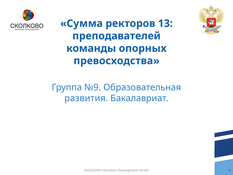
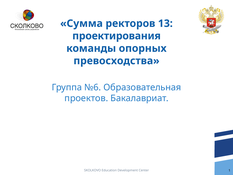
преподавателей: преподавателей -> проектирования (117, 36)
№9: №9 -> №6 (93, 87)
развития: развития -> проектов (86, 98)
